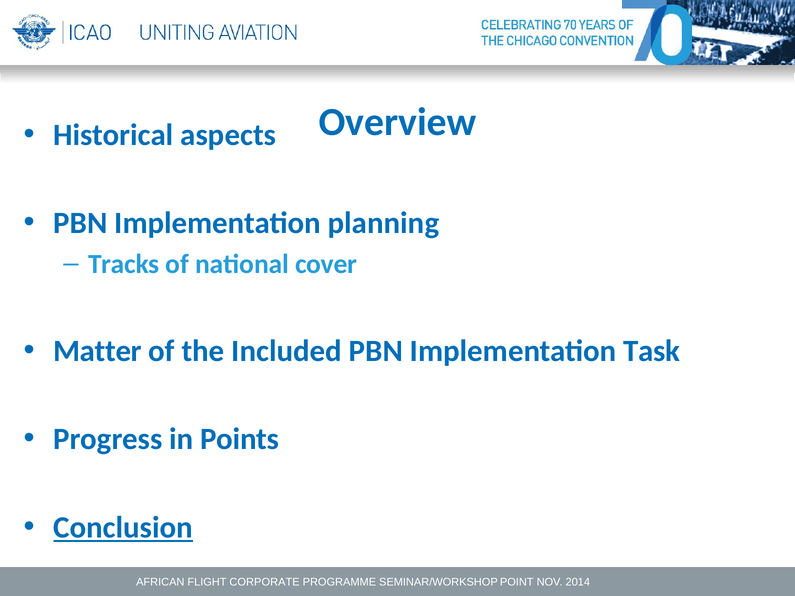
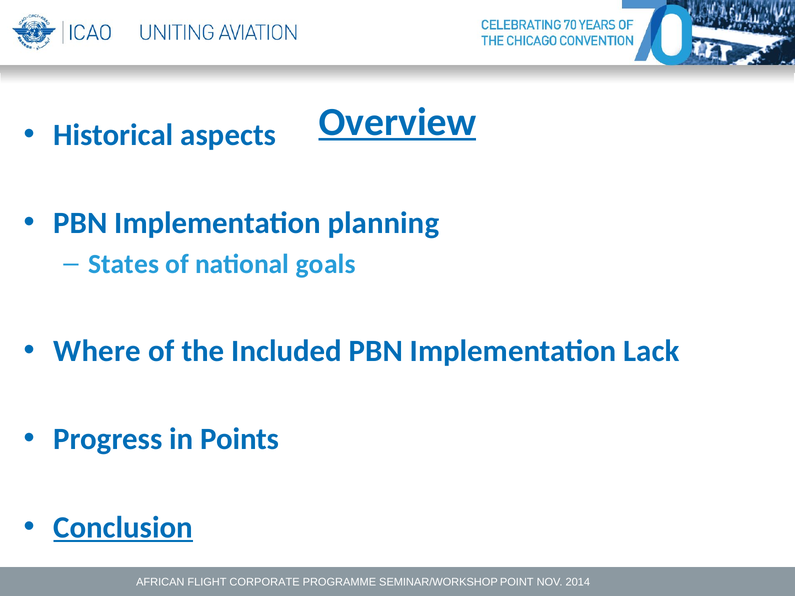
Overview underline: none -> present (397, 122)
Tracks: Tracks -> States (124, 264)
cover: cover -> goals (326, 264)
Matter: Matter -> Where (97, 351)
Task: Task -> Lack (651, 351)
